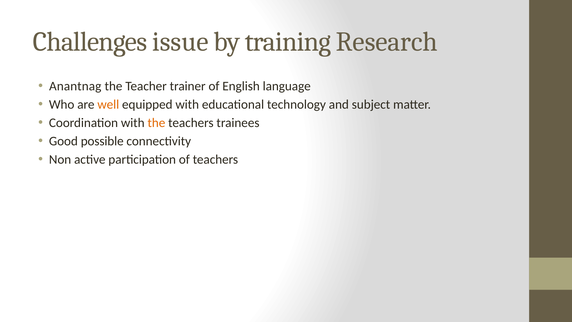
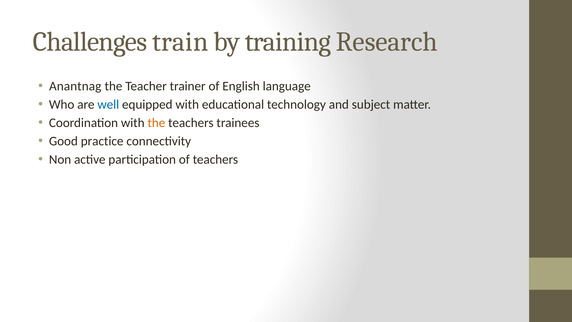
issue: issue -> train (180, 42)
well colour: orange -> blue (108, 104)
possible: possible -> practice (102, 141)
